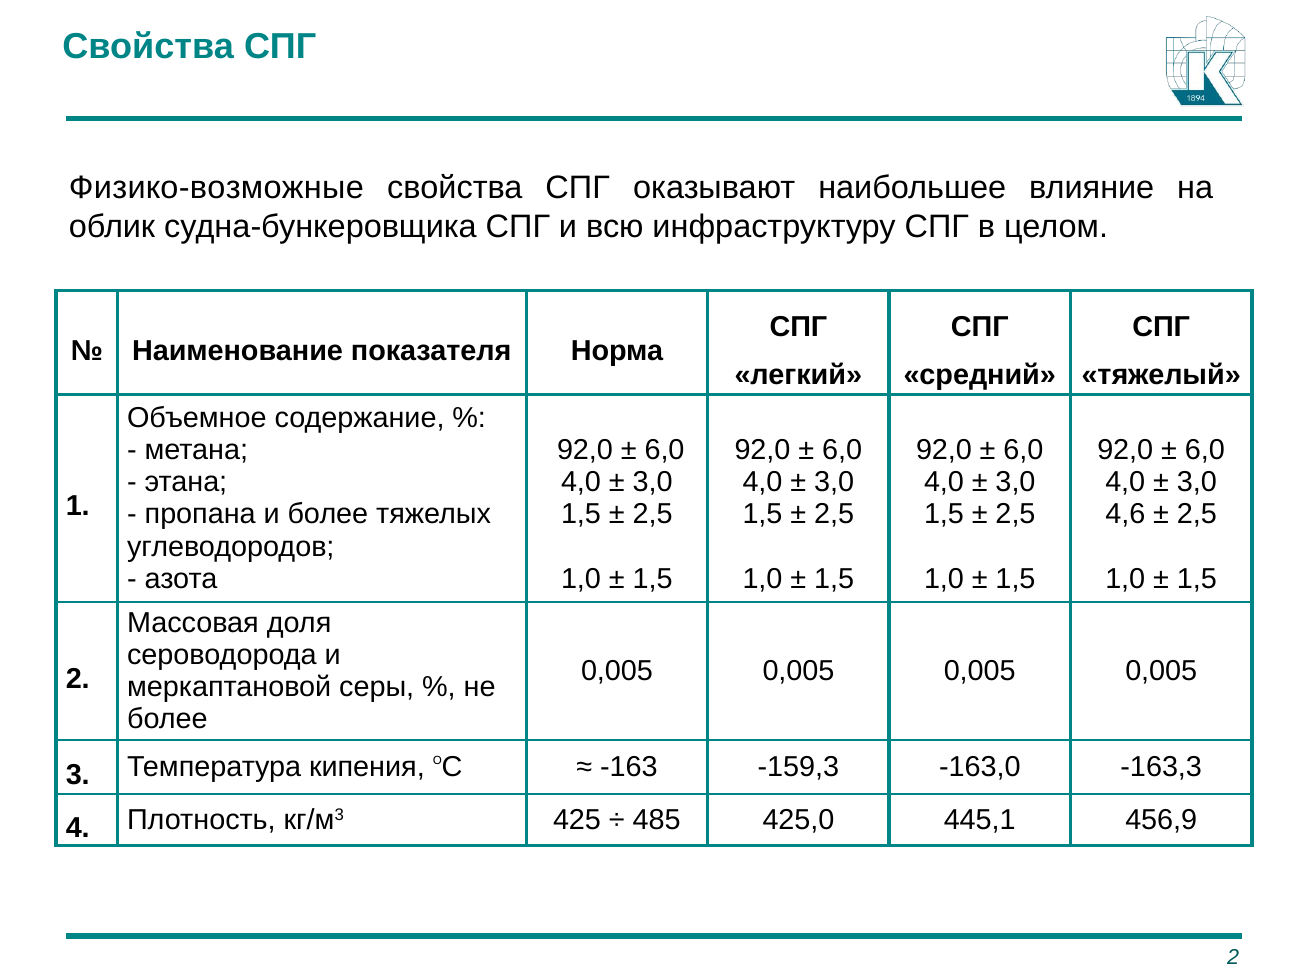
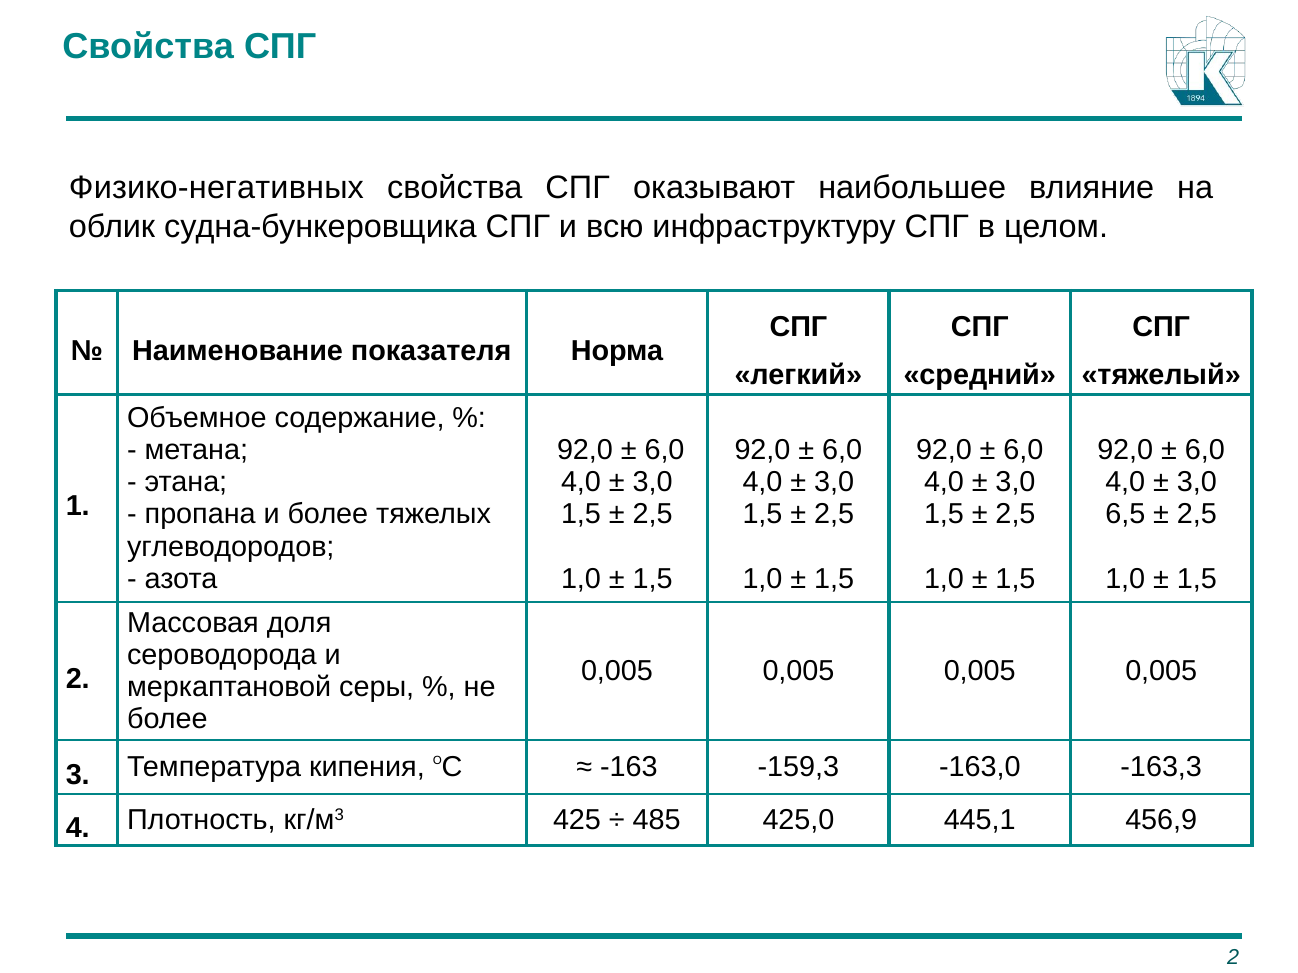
Физико-возможные: Физико-возможные -> Физико-негативных (216, 188)
4,6: 4,6 -> 6,5 (1125, 515)
